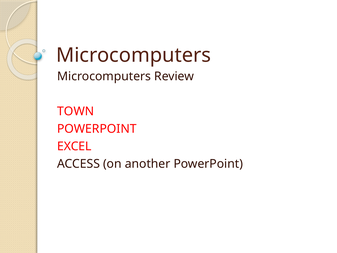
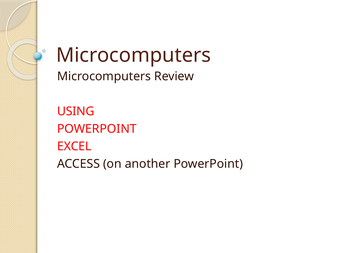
TOWN: TOWN -> USING (76, 111)
